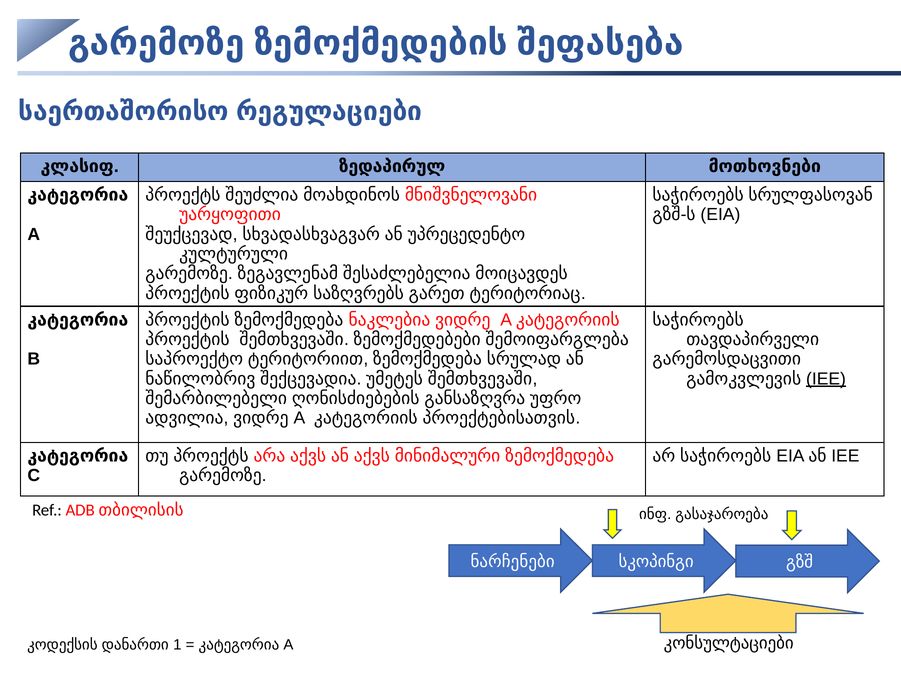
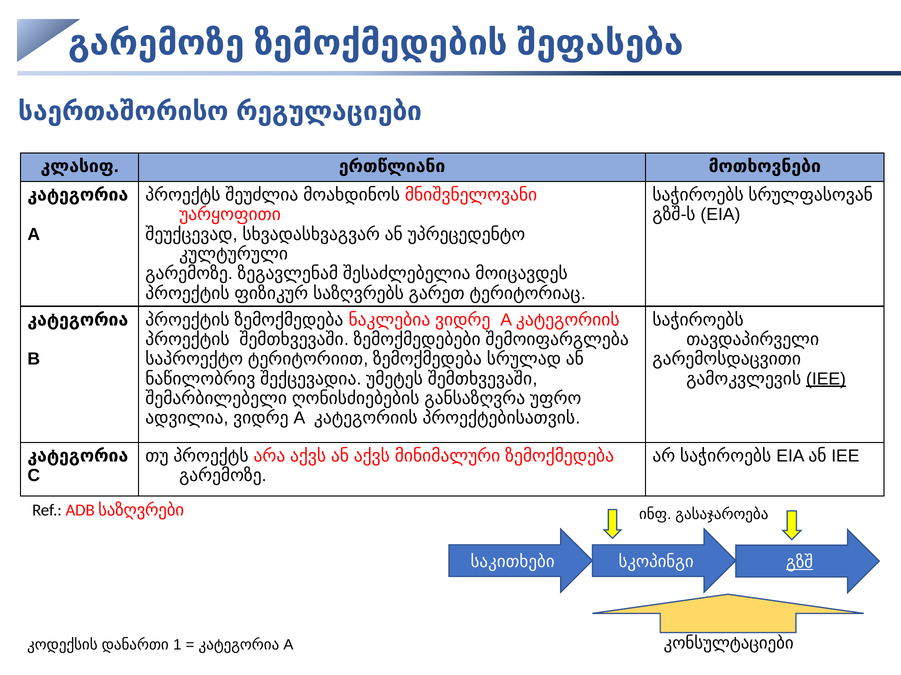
ზედაპირულ: ზედაპირულ -> ერთწლიანი (392, 167)
თბილისის: თბილისის -> საზღვრები (141, 511)
ნარჩენები: ნარჩენები -> საკითხები (513, 562)
გზშ underline: none -> present (800, 563)
